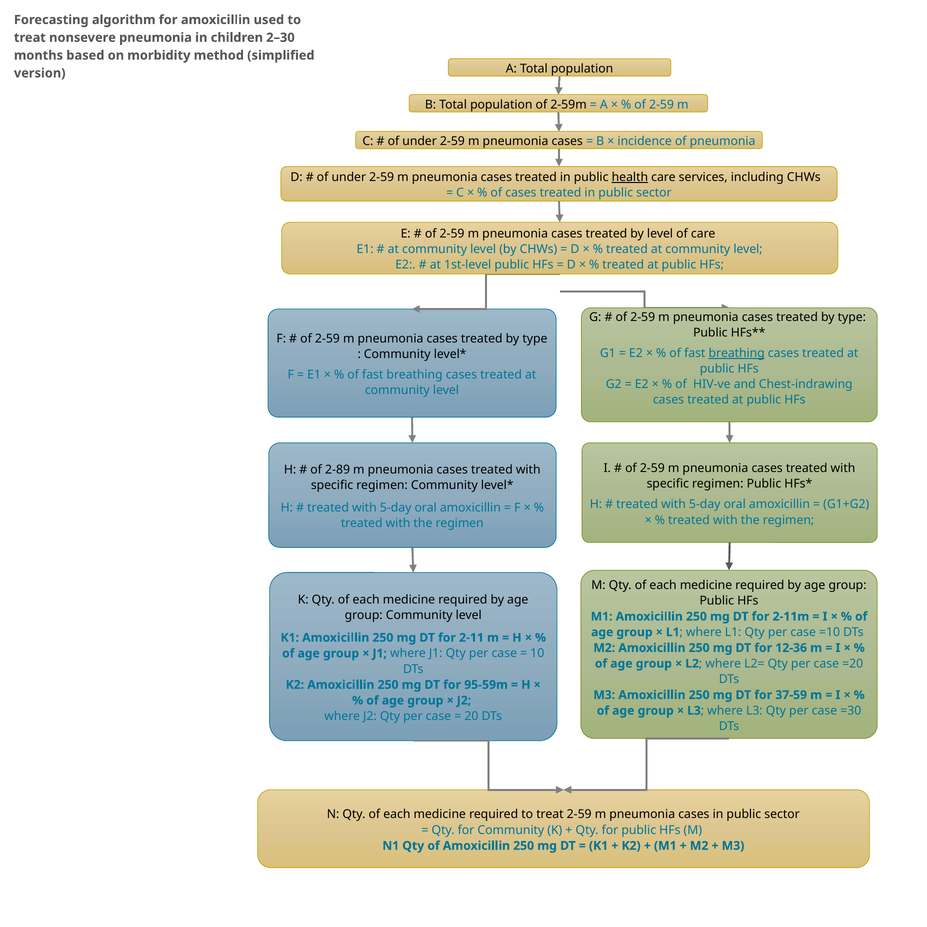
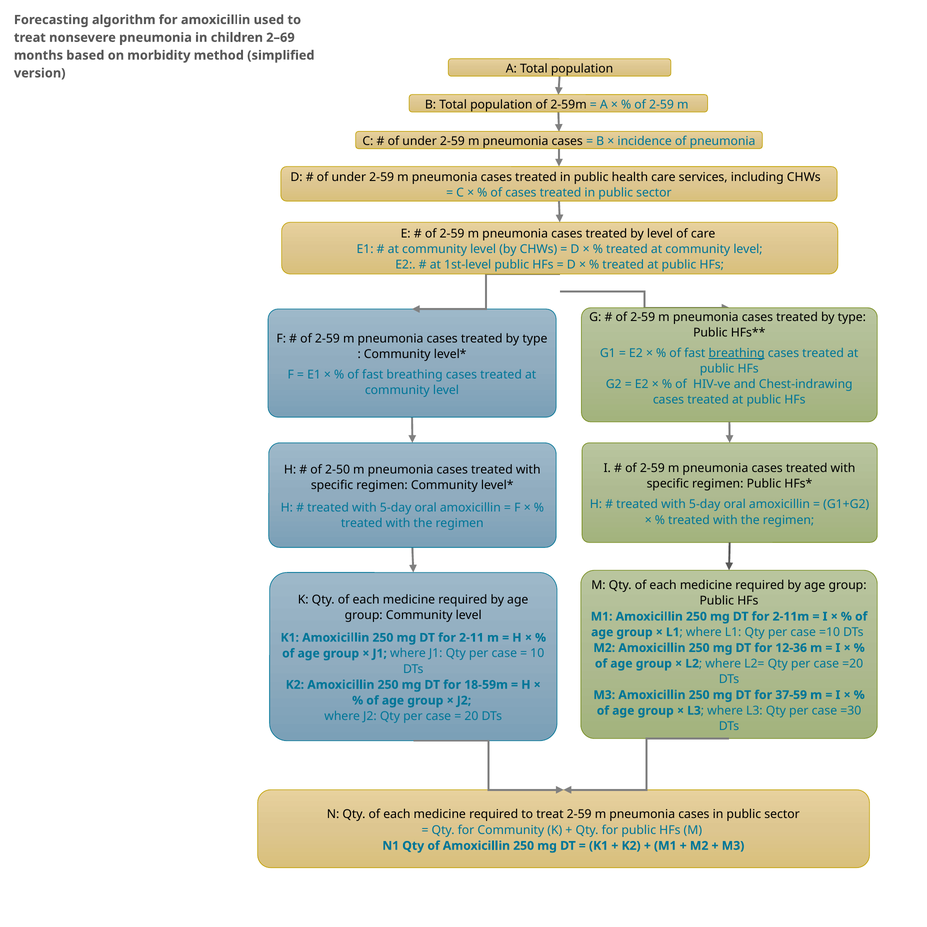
2–30: 2–30 -> 2–69 (280, 38)
health underline: present -> none (630, 177)
2-89: 2-89 -> 2-50 (338, 470)
95-59m: 95-59m -> 18-59m (486, 685)
